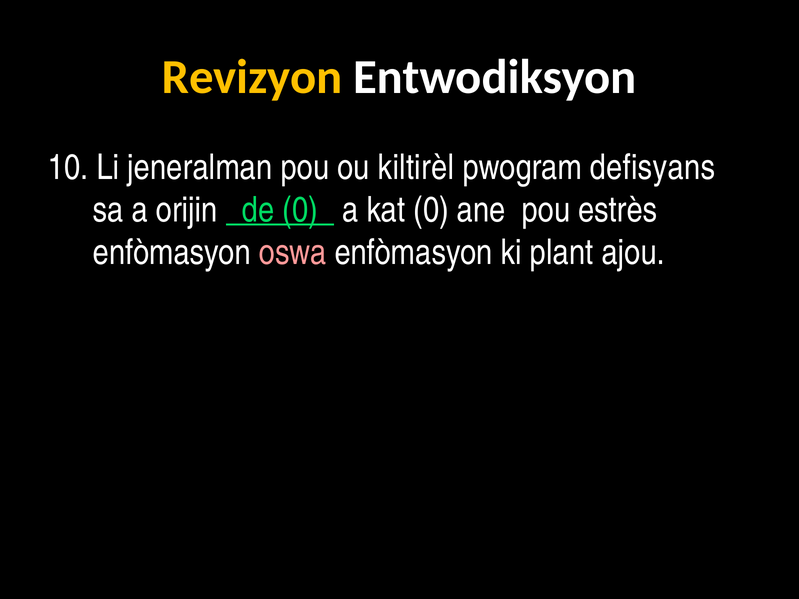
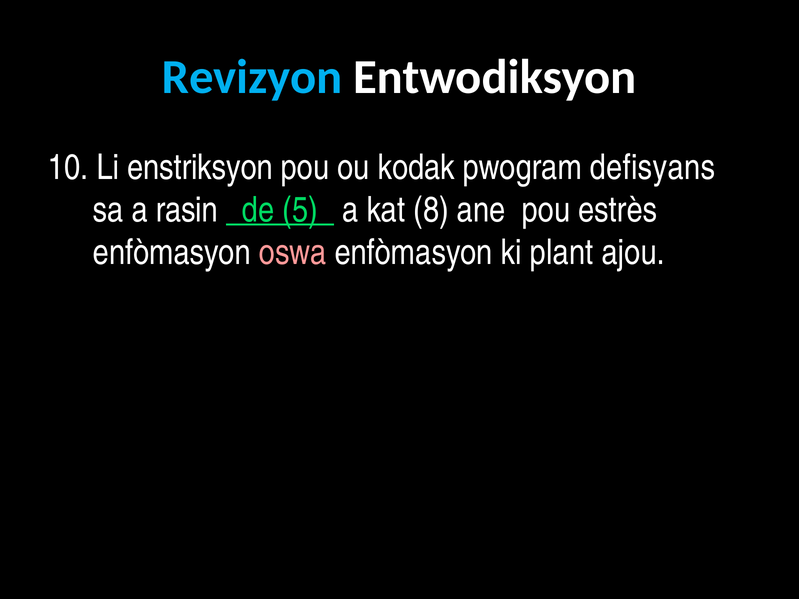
Revizyon colour: yellow -> light blue (252, 77)
jeneralman: jeneralman -> enstriksyon (200, 168)
kiltirèl: kiltirèl -> kodak (416, 168)
orijin: orijin -> rasin (187, 210)
de 0: 0 -> 5 (300, 210)
kat 0: 0 -> 8 (431, 210)
